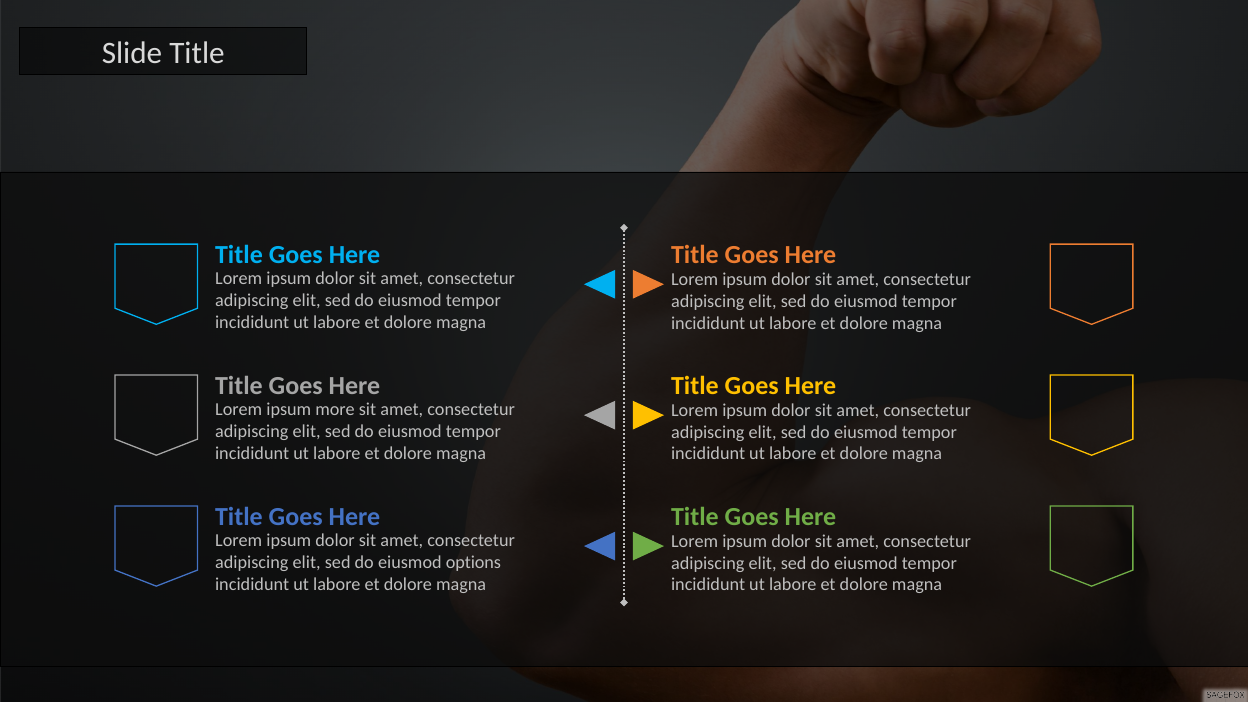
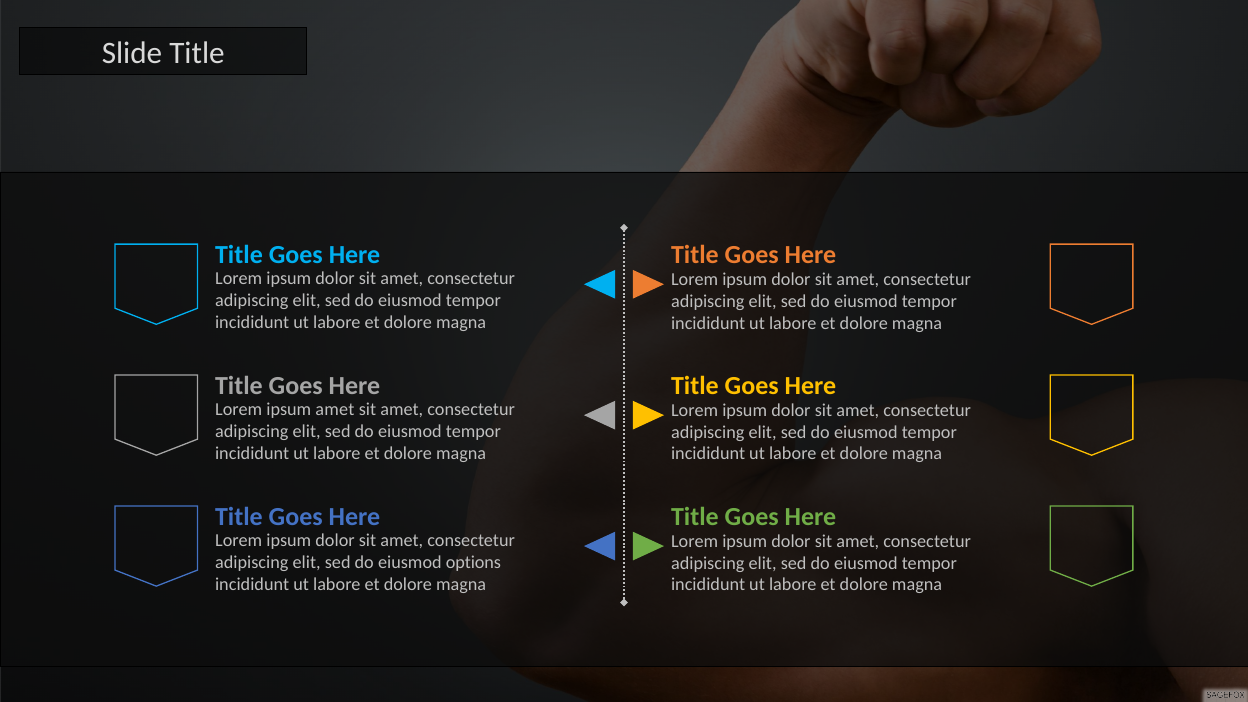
ipsum more: more -> amet (335, 410)
